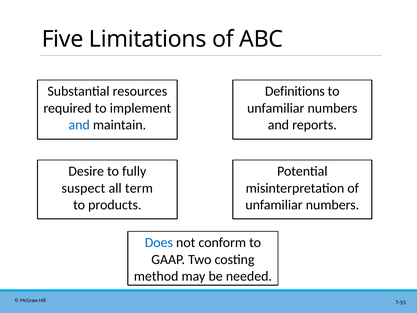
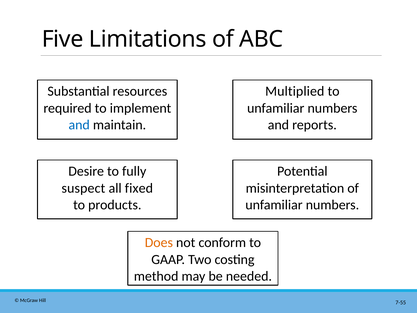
Definitions: Definitions -> Multiplied (295, 91)
term: term -> fixed (139, 188)
Does colour: blue -> orange (159, 243)
